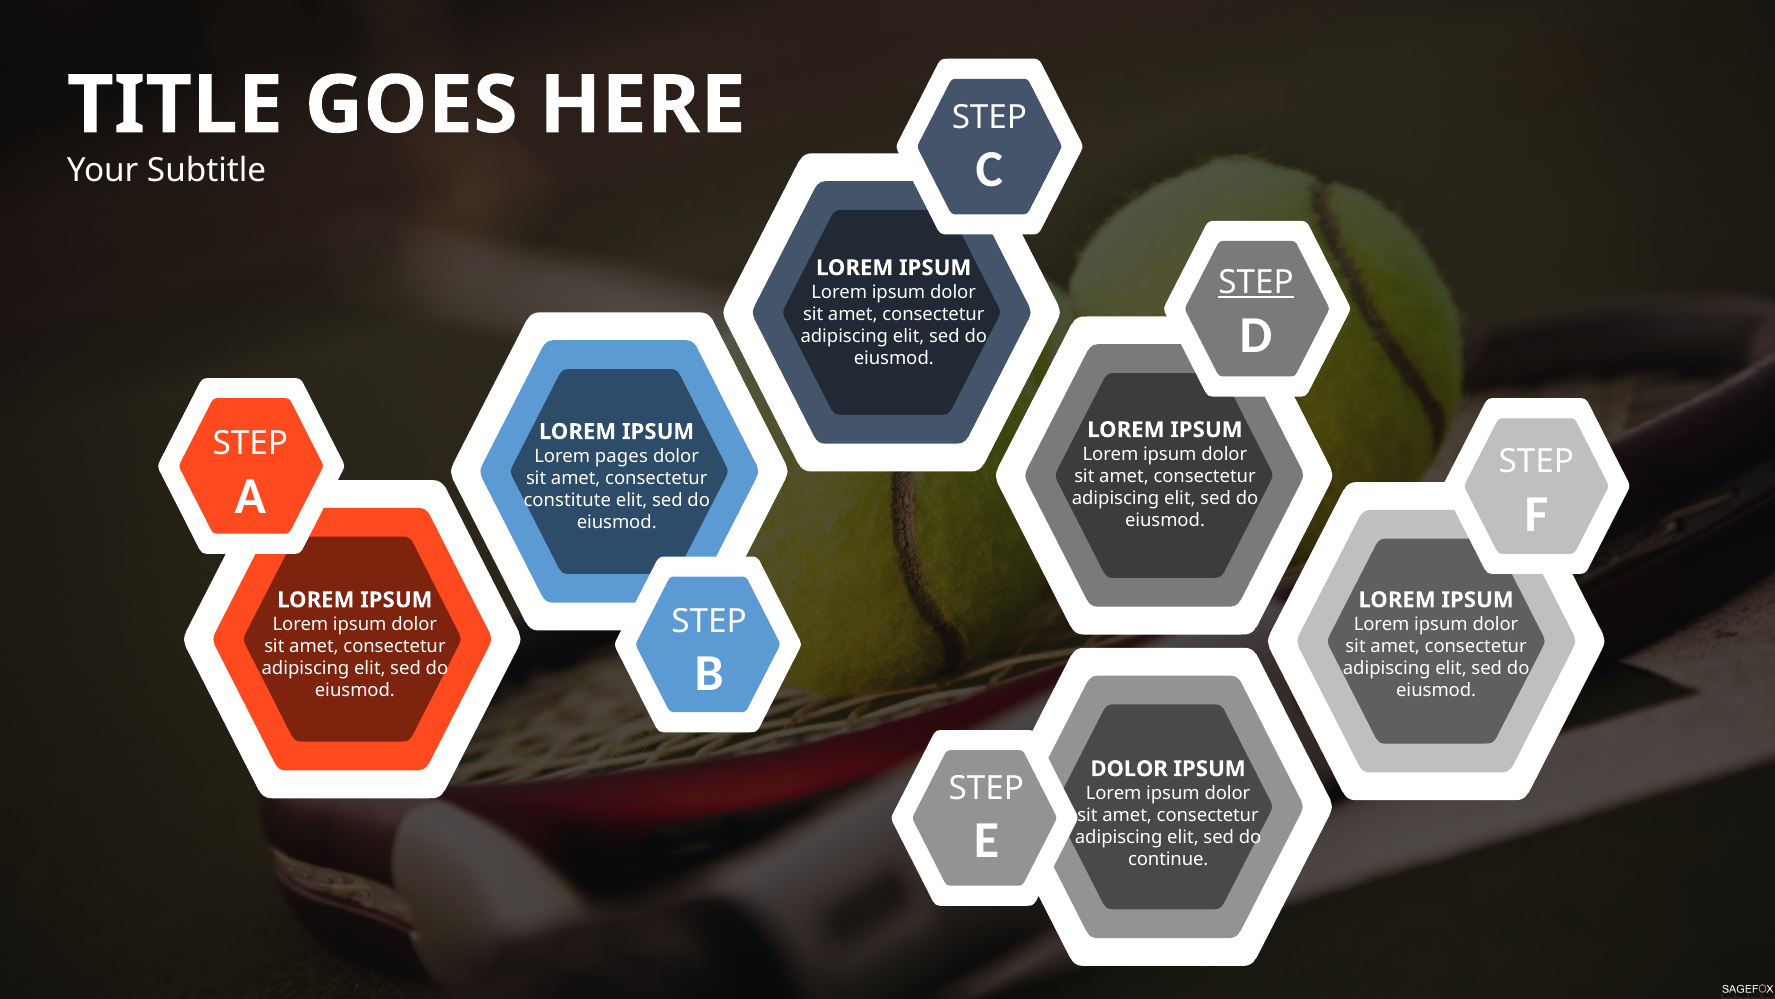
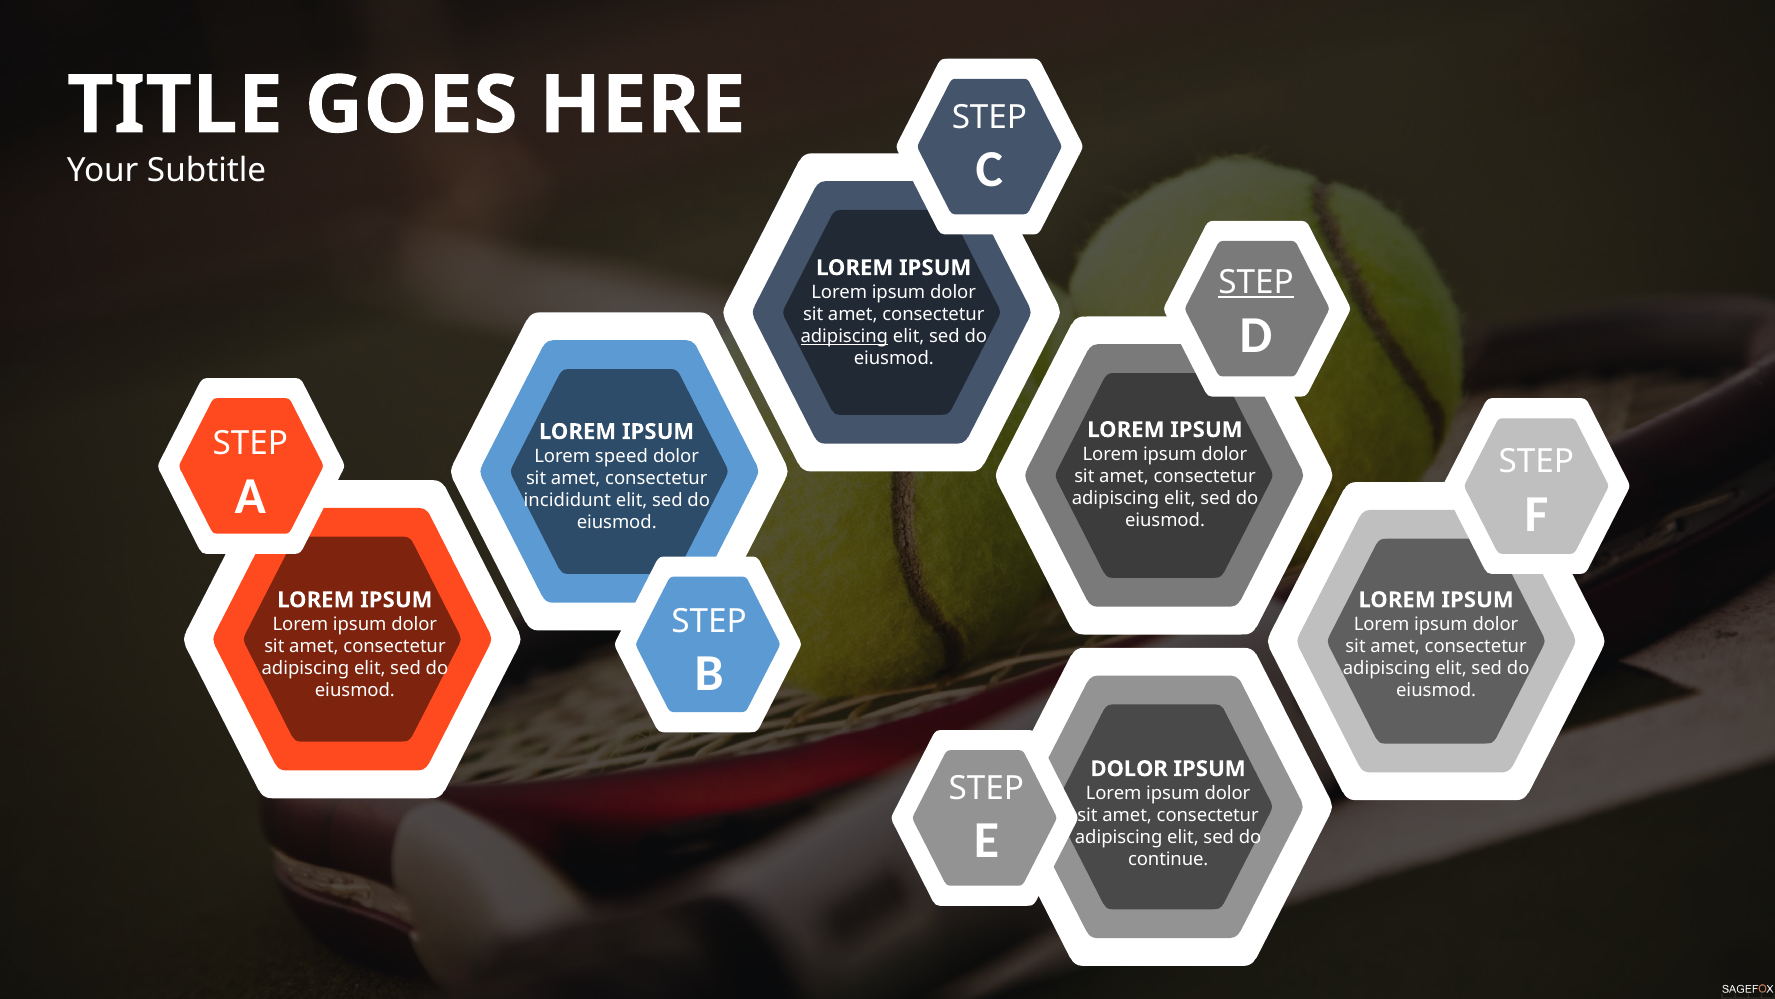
adipiscing underline: none -> present (844, 336)
pages: pages -> speed (621, 456)
constitute: constitute -> incididunt (567, 500)
